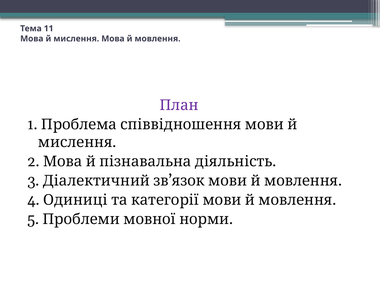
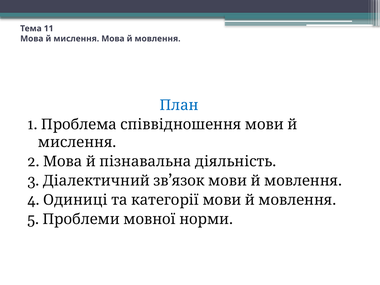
План colour: purple -> blue (179, 105)
